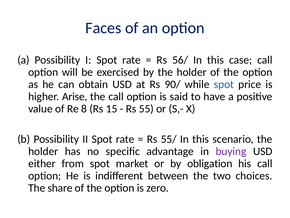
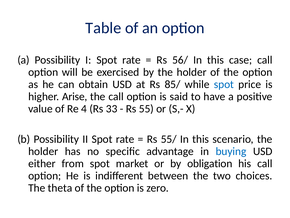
Faces: Faces -> Table (103, 28)
90/: 90/ -> 85/ (172, 84)
8: 8 -> 4 (84, 108)
15: 15 -> 33 (112, 108)
buying colour: purple -> blue (231, 151)
share: share -> theta (60, 188)
